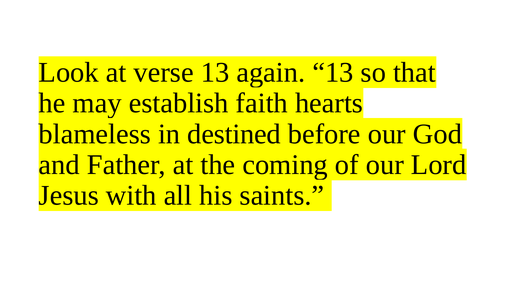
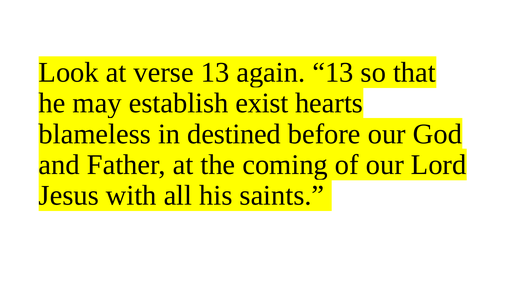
faith: faith -> exist (262, 103)
